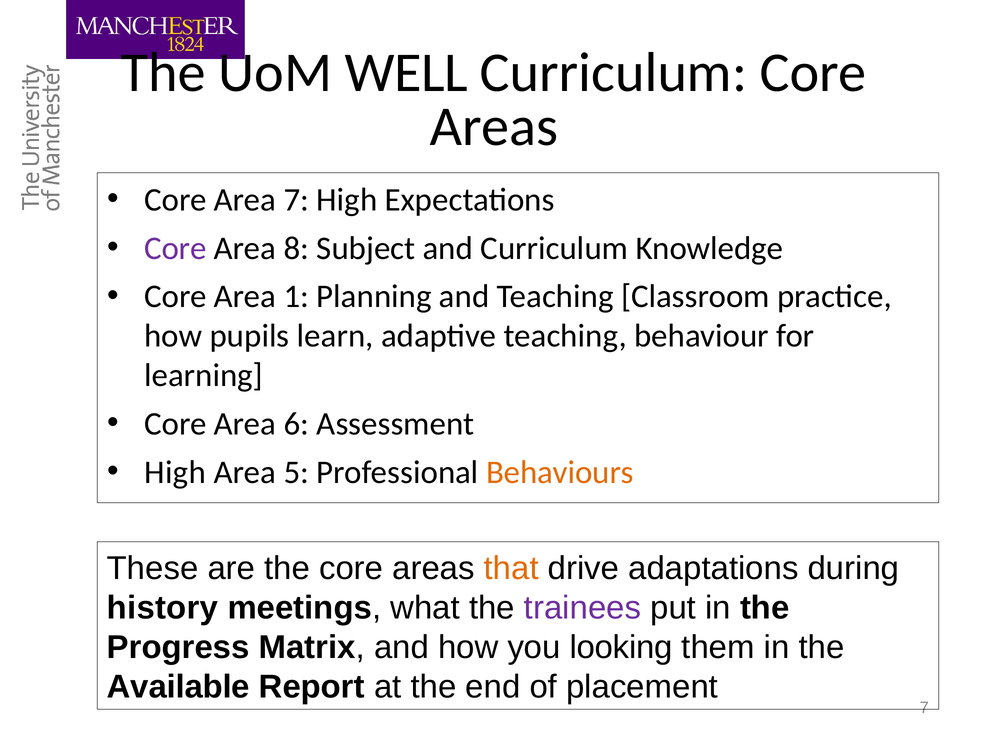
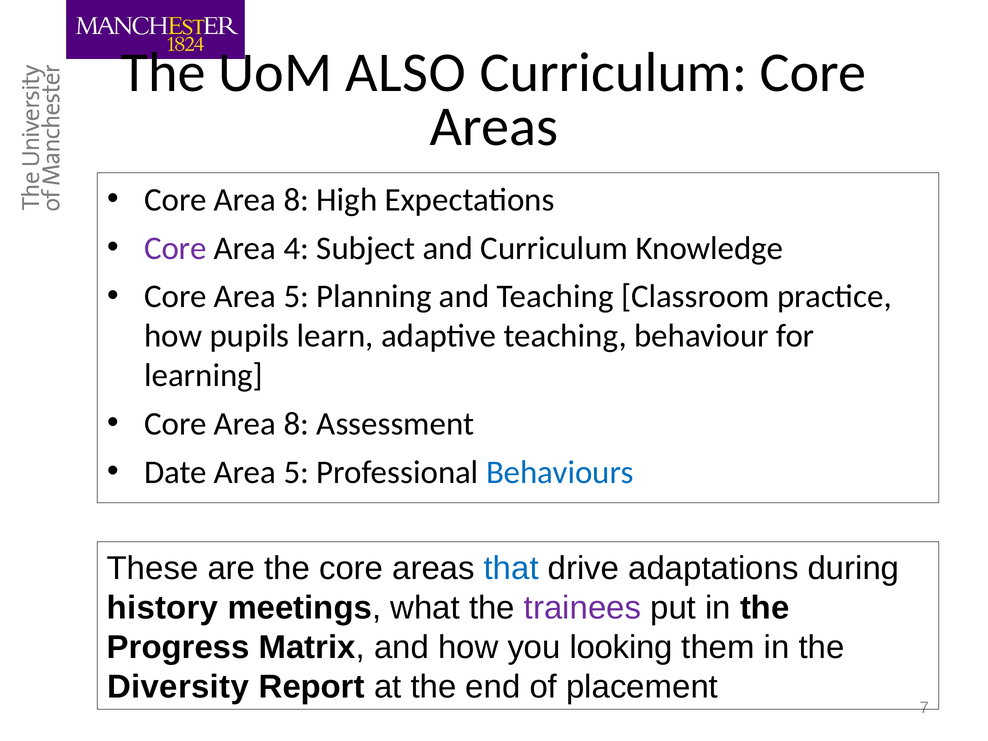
WELL: WELL -> ALSO (406, 73)
7: 7 -> 8 (296, 200)
8: 8 -> 4 (296, 248)
Core Area 1: 1 -> 5 (296, 297)
6: 6 -> 8 (296, 424)
High: High -> Date (175, 472)
Behaviours colour: orange -> blue (560, 472)
that colour: orange -> blue (511, 569)
Available: Available -> Diversity (178, 687)
